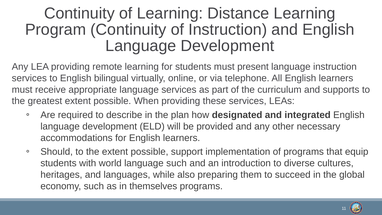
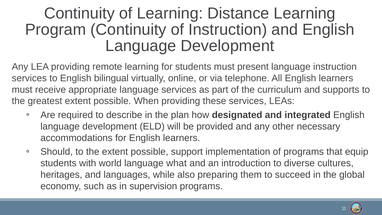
language such: such -> what (176, 163)
themselves: themselves -> supervision (153, 186)
